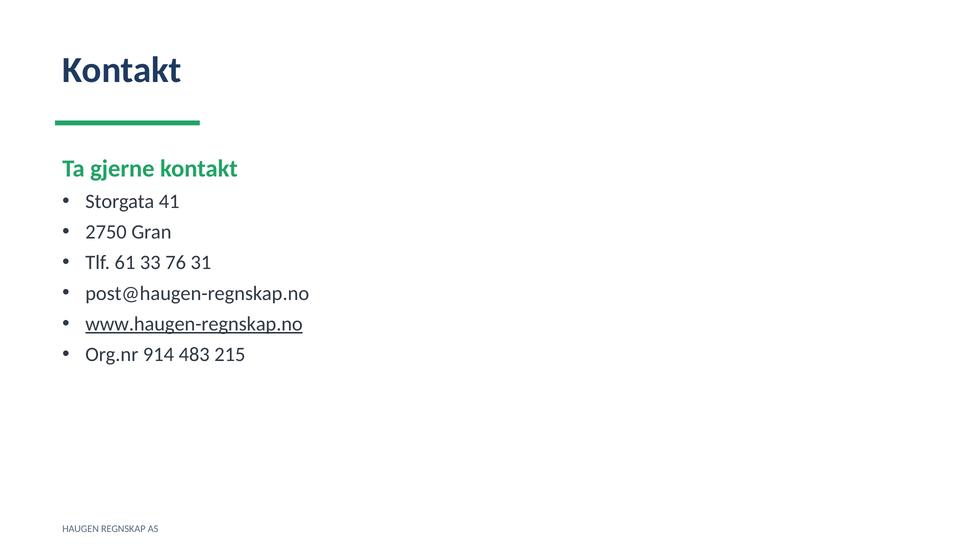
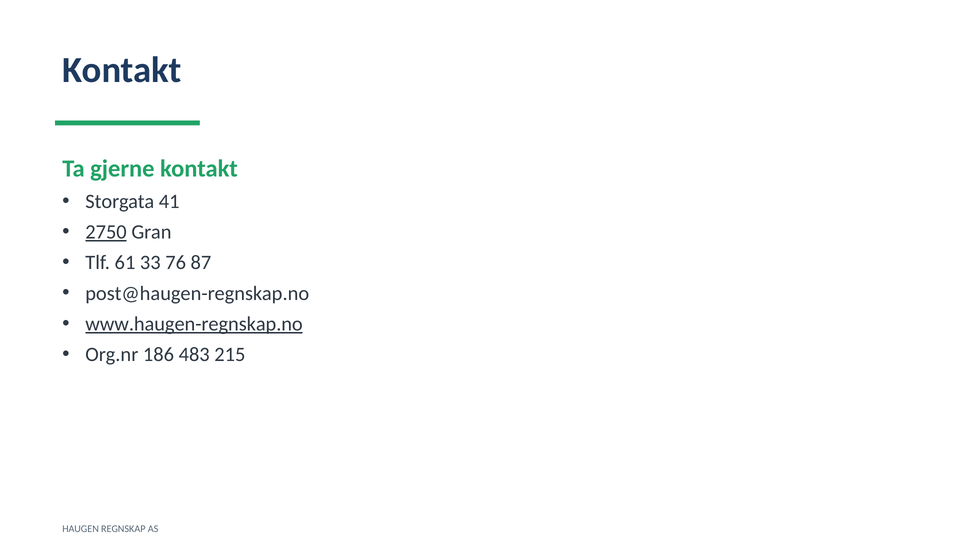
2750 underline: none -> present (106, 232)
31: 31 -> 87 (201, 263)
914: 914 -> 186 (158, 355)
